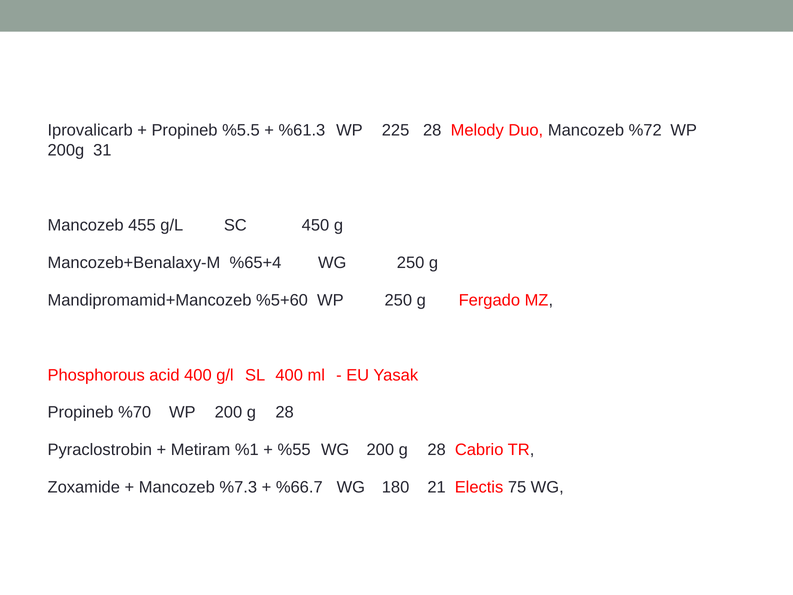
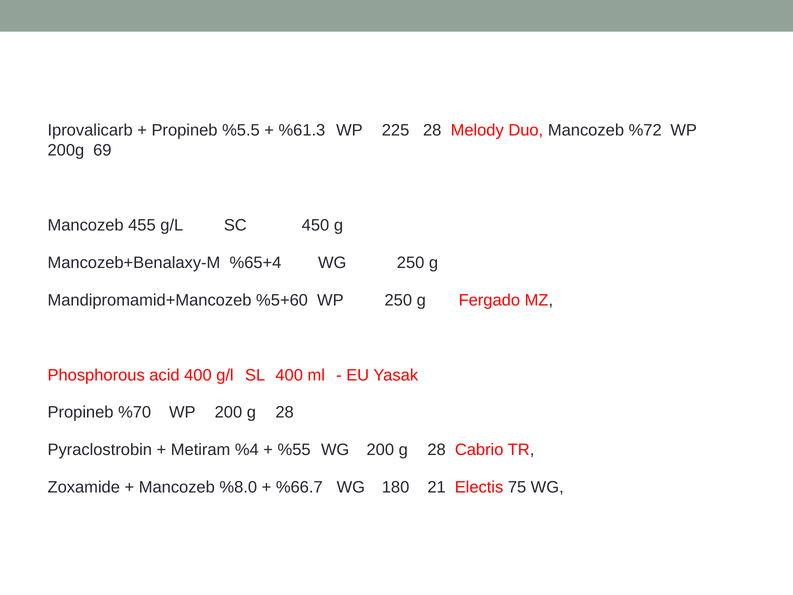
31: 31 -> 69 (102, 150)
%1: %1 -> %4 (247, 450)
%7.3: %7.3 -> %8.0 (238, 487)
